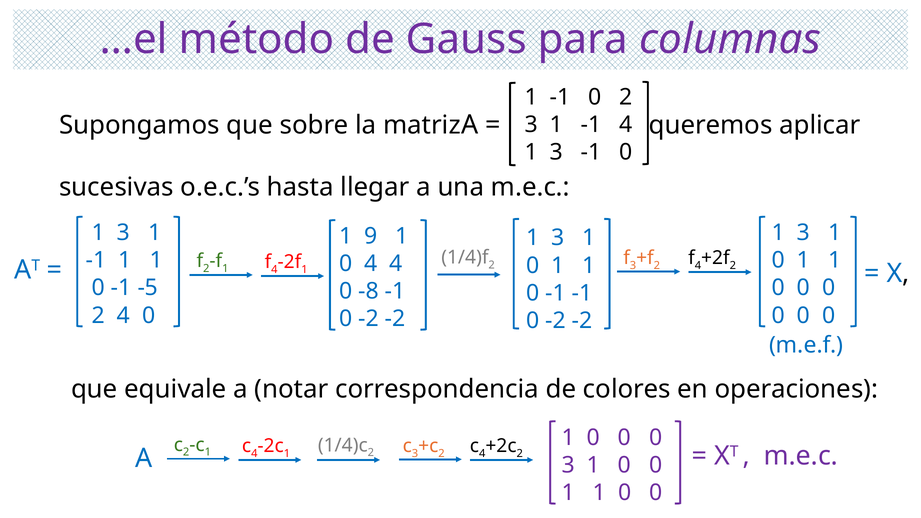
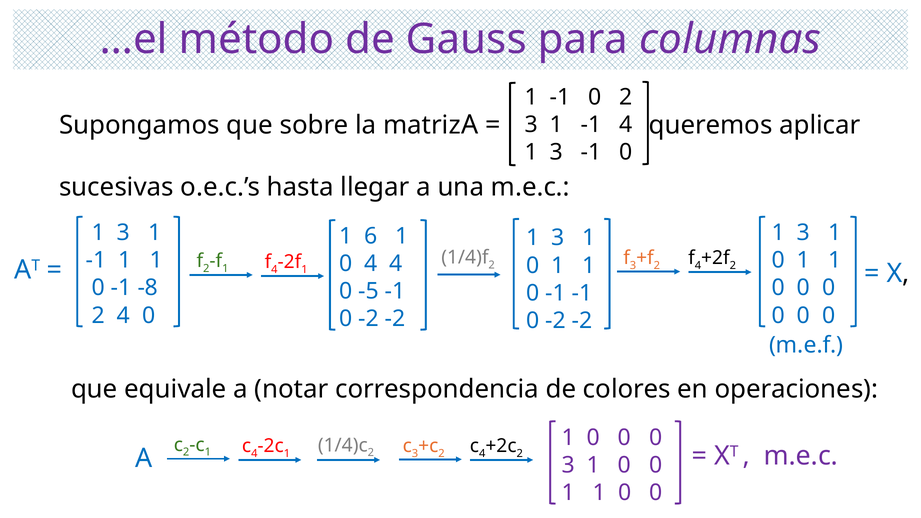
9: 9 -> 6 (371, 236)
-5: -5 -> -8 (148, 288)
-8: -8 -> -5 (369, 291)
